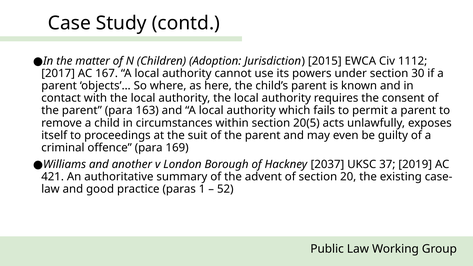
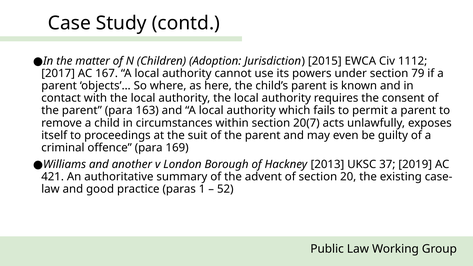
30: 30 -> 79 (418, 73)
20(5: 20(5 -> 20(7 (306, 123)
2037: 2037 -> 2013 (327, 165)
